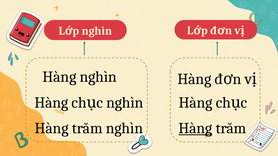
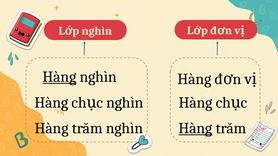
Hàng underline: none -> present (59, 77)
